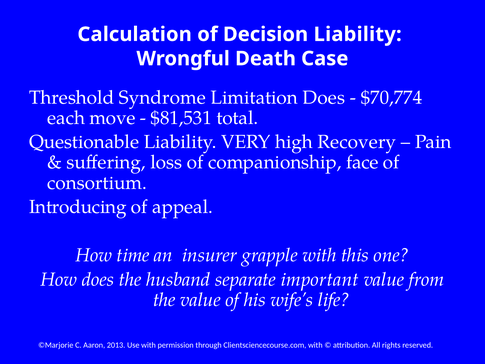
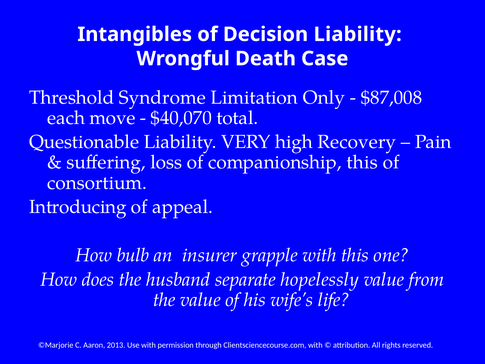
Calculation: Calculation -> Intangibles (135, 34)
Limitation Does: Does -> Only (324, 97)
$70,774: $70,774 -> $87,008 (392, 97)
$81,531: $81,531 -> $40,070 (181, 118)
companionship face: face -> this (362, 162)
time: time -> bulb (133, 255)
important: important -> hopelessly (320, 279)
